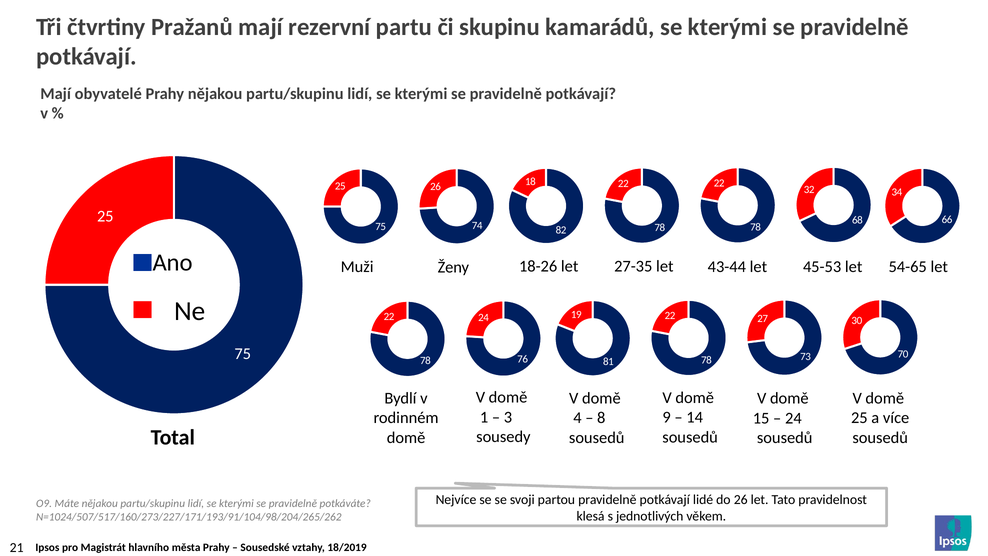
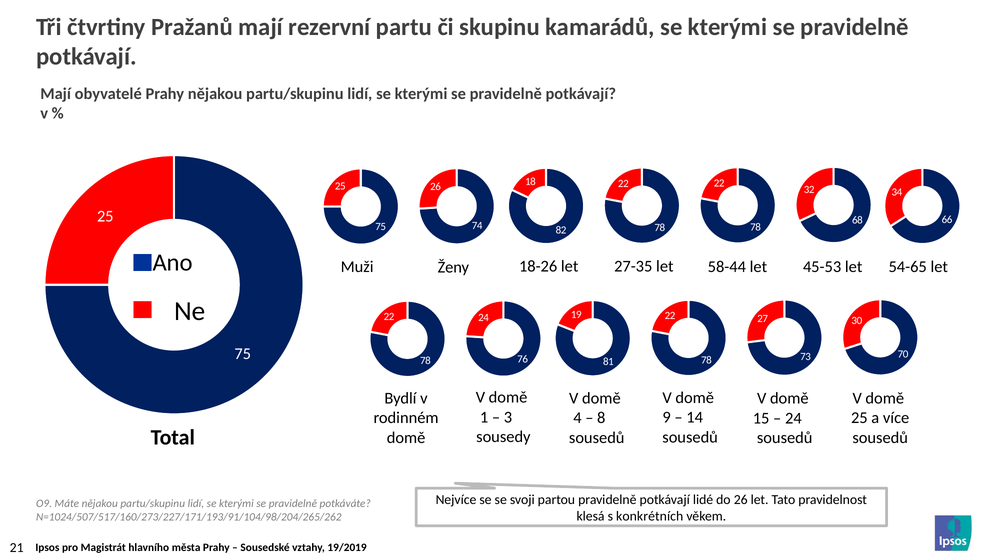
43-44: 43-44 -> 58-44 (727, 267)
jednotlivých: jednotlivých -> konkrétních (650, 516)
18/2019: 18/2019 -> 19/2019 (347, 547)
